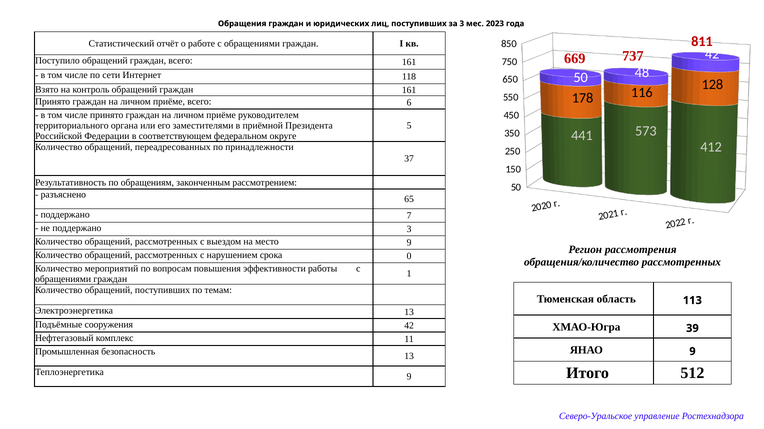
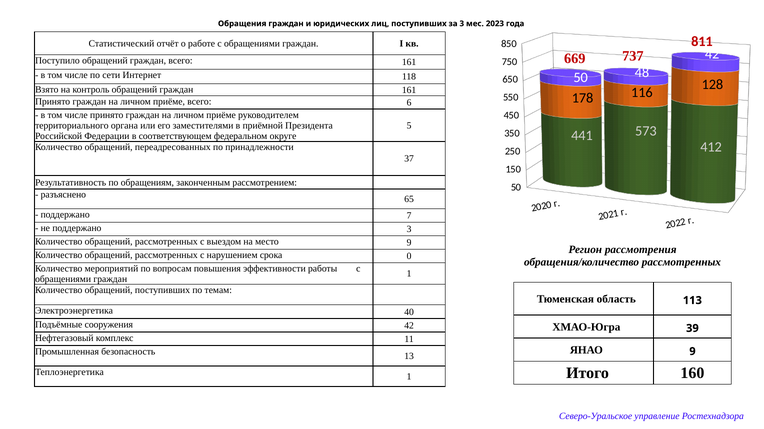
Электроэнергетика 13: 13 -> 40 (409, 313)
512: 512 -> 160 (692, 374)
Теплоэнергетика 9: 9 -> 1 (409, 377)
